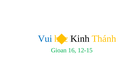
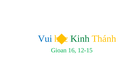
Kinh colour: black -> green (80, 39)
